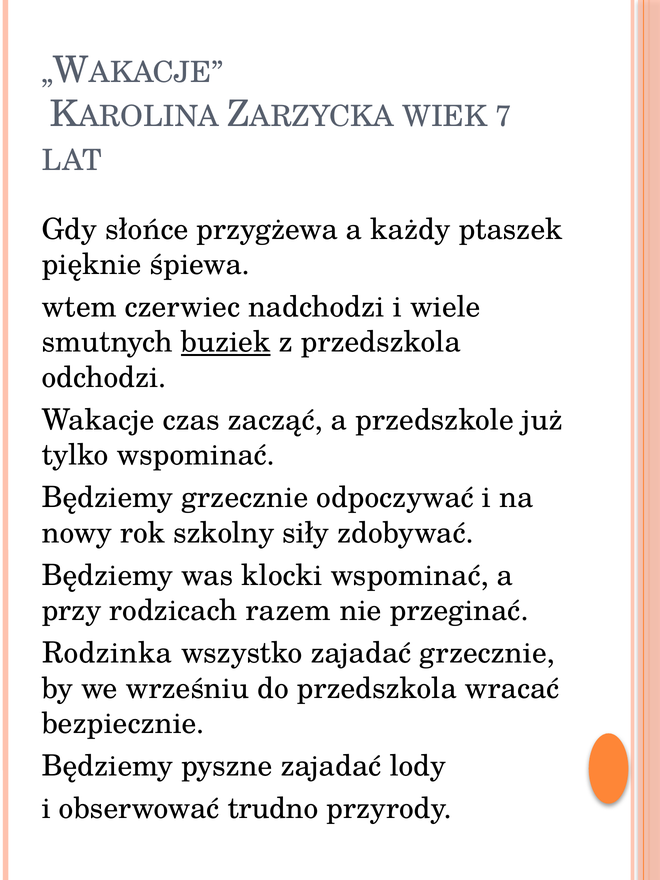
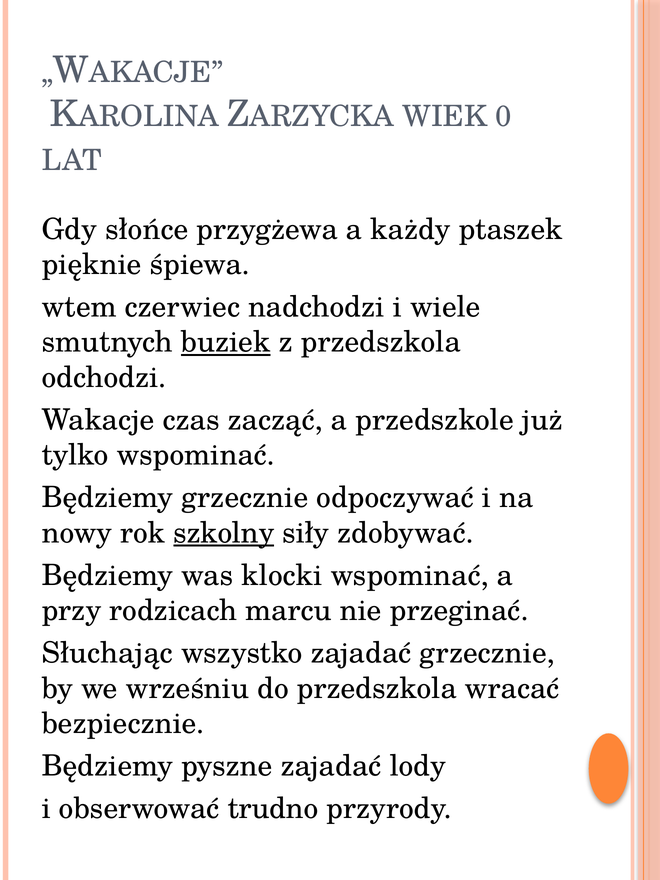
7: 7 -> 0 (503, 116)
szkolny underline: none -> present (224, 533)
razem: razem -> marcu (288, 611)
Rodzinka: Rodzinka -> Słuchając (107, 653)
